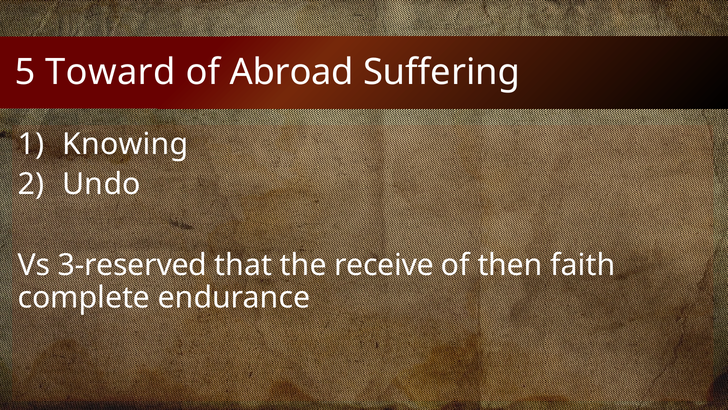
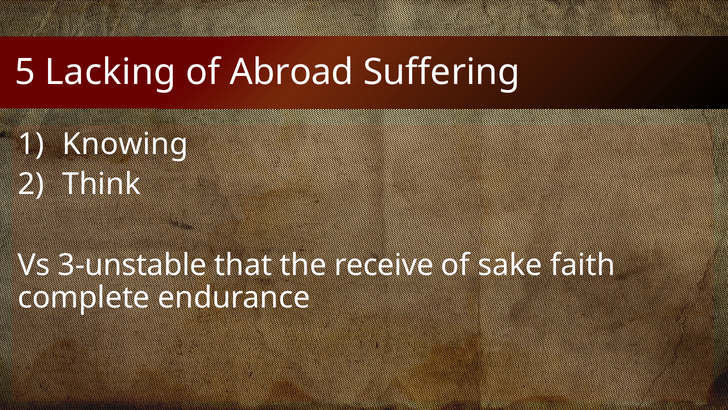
Toward: Toward -> Lacking (111, 72)
Undo: Undo -> Think (101, 184)
3-reserved: 3-reserved -> 3-unstable (132, 265)
then: then -> sake (510, 265)
